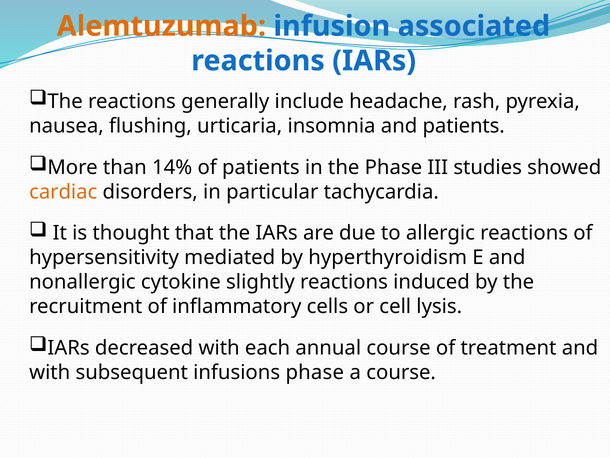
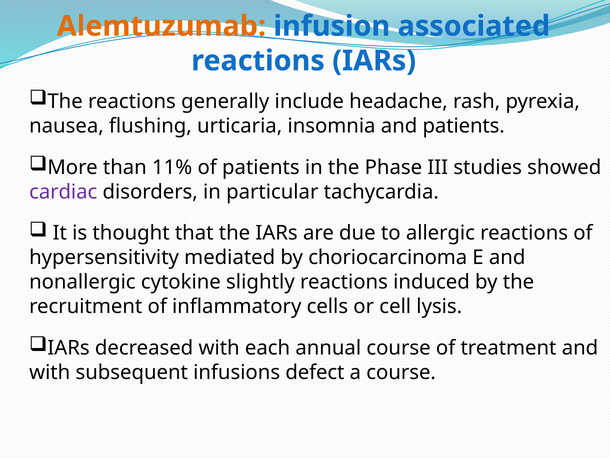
14%: 14% -> 11% (172, 167)
cardiac colour: orange -> purple (63, 192)
hyperthyroidism: hyperthyroidism -> choriocarcinoma (388, 257)
infusions phase: phase -> defect (315, 372)
